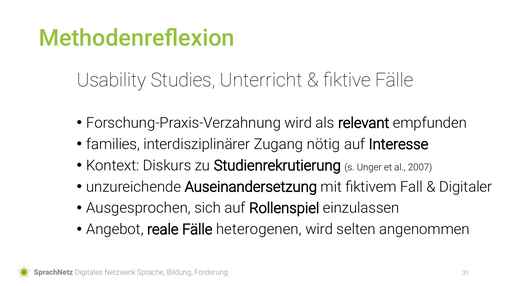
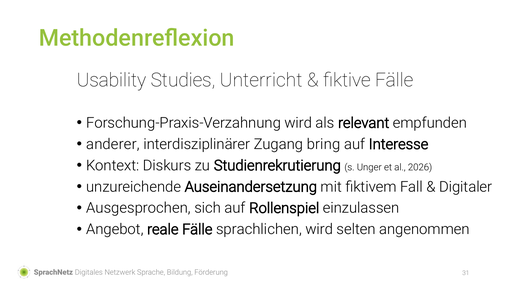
families: families -> anderer (113, 144)
nötig: nötig -> bring (324, 144)
2007: 2007 -> 2026 (420, 167)
heterogenen: heterogenen -> sprachlichen (259, 229)
